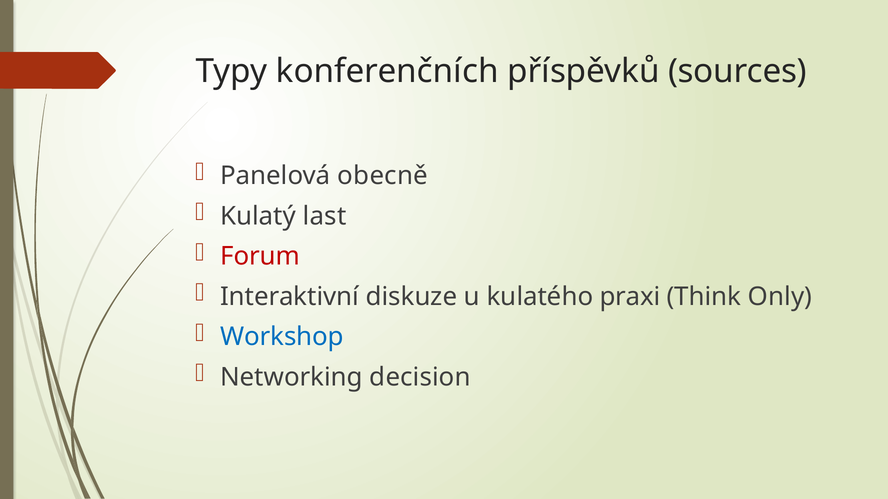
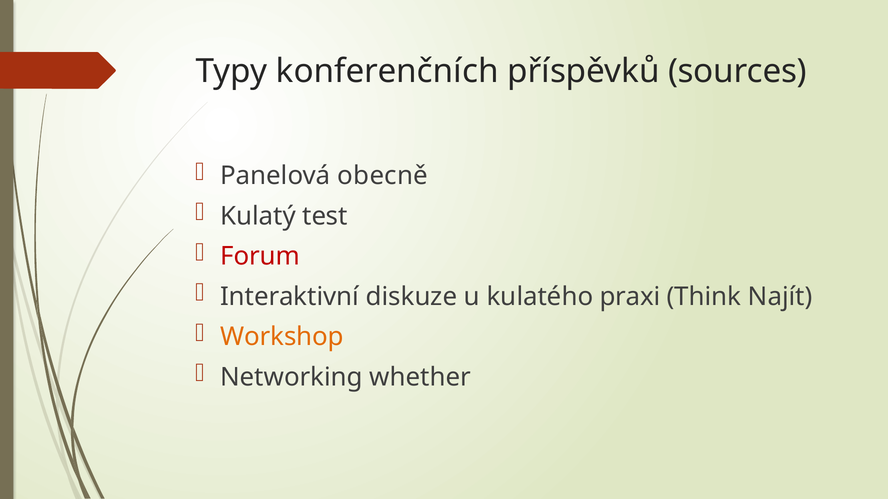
last: last -> test (325, 216)
Only: Only -> Najít (780, 297)
Workshop colour: blue -> orange (282, 337)
decision: decision -> whether (420, 377)
